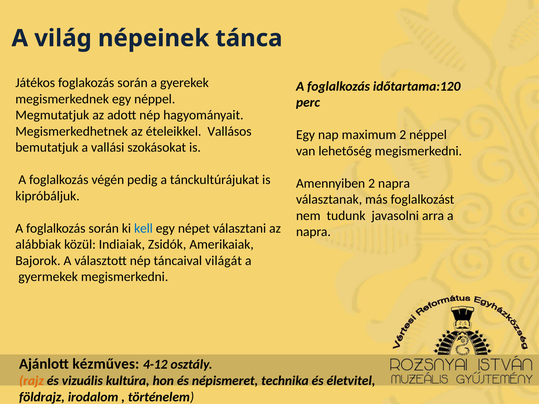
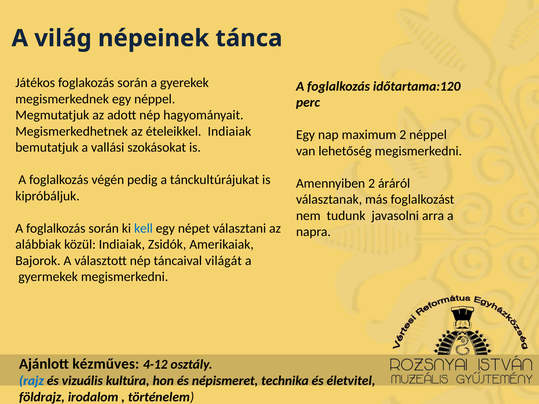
ételeikkel Vallásos: Vallásos -> Indiaiak (229, 131)
2 napra: napra -> áráról (394, 183)
rajz colour: orange -> blue (31, 381)
